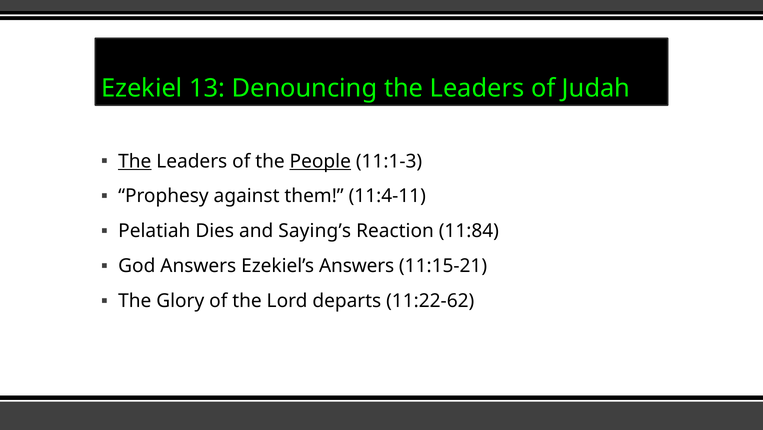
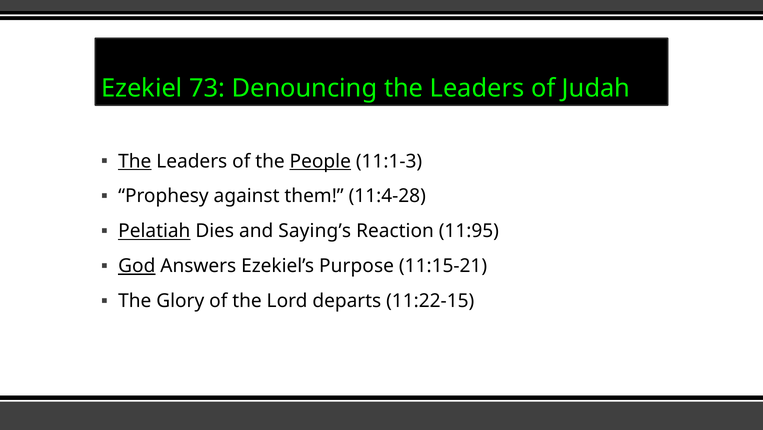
13: 13 -> 73 (207, 88)
11:4-11: 11:4-11 -> 11:4-28 (387, 196)
Pelatiah underline: none -> present (154, 231)
11:84: 11:84 -> 11:95 (469, 231)
God underline: none -> present (137, 266)
Ezekiel’s Answers: Answers -> Purpose (357, 266)
11:22-62: 11:22-62 -> 11:22-15 (430, 301)
